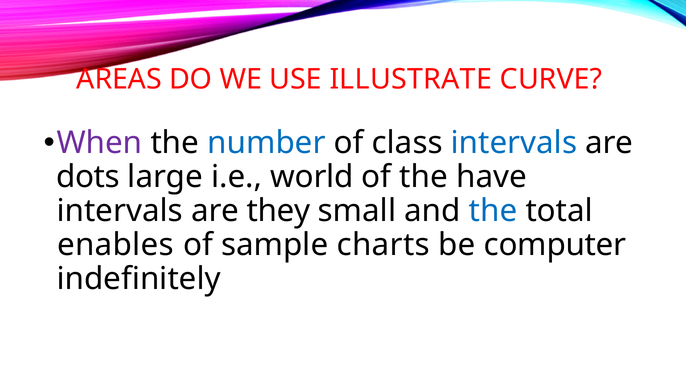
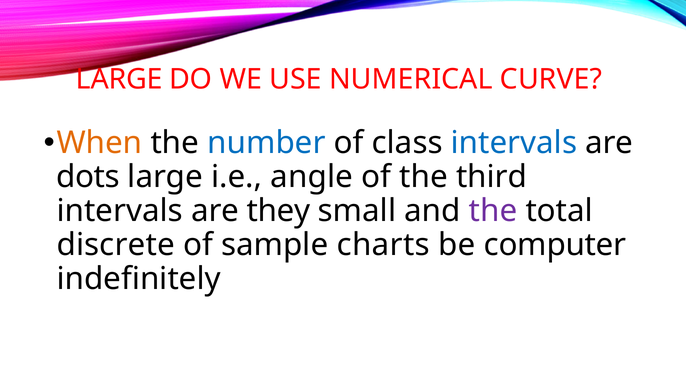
AREAS: AREAS -> LARGE (119, 79)
ILLUSTRATE: ILLUSTRATE -> NUMERICAL (411, 79)
When colour: purple -> orange (100, 143)
world: world -> angle (312, 177)
have: have -> third (492, 177)
the colour: blue -> purple (493, 211)
enables: enables -> discrete (116, 245)
